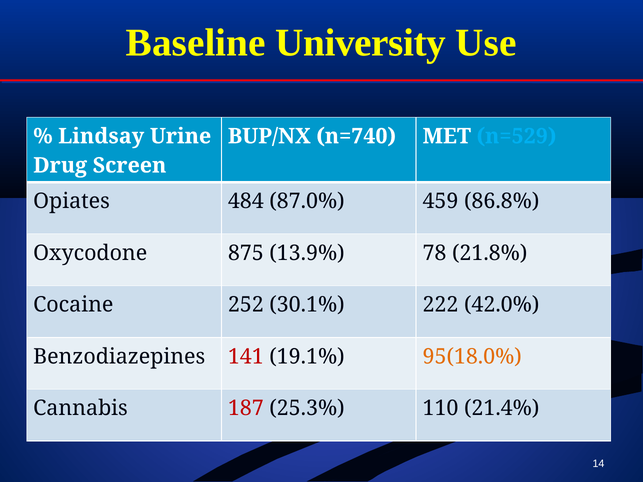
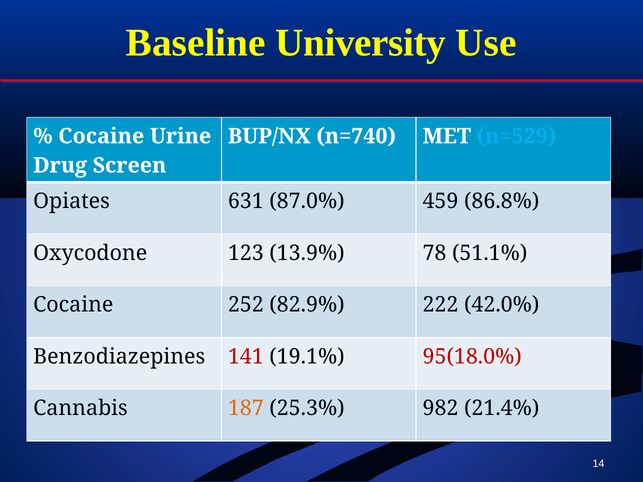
Lindsay: Lindsay -> Cocaine (101, 136)
484: 484 -> 631 (246, 201)
875: 875 -> 123 (246, 253)
21.8%: 21.8% -> 51.1% (490, 253)
30.1%: 30.1% -> 82.9% (307, 305)
95(18.0% colour: orange -> red (472, 357)
187 colour: red -> orange (246, 408)
110: 110 -> 982 (441, 408)
